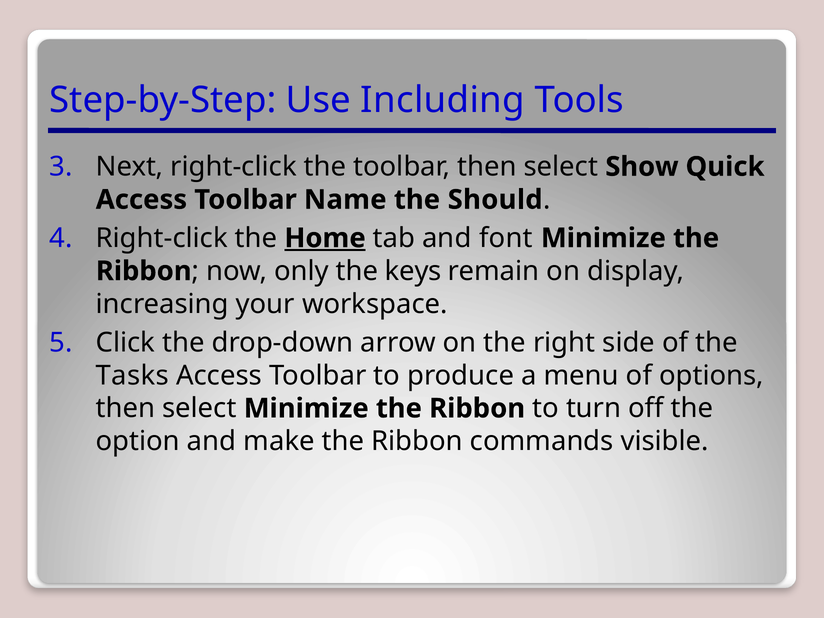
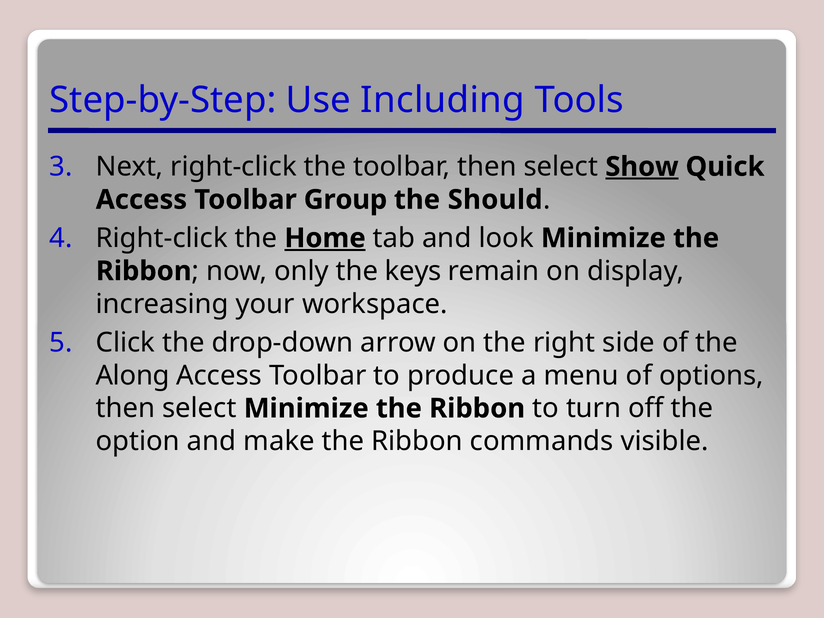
Show underline: none -> present (642, 167)
Name: Name -> Group (345, 200)
font: font -> look (506, 238)
Tasks: Tasks -> Along (133, 375)
